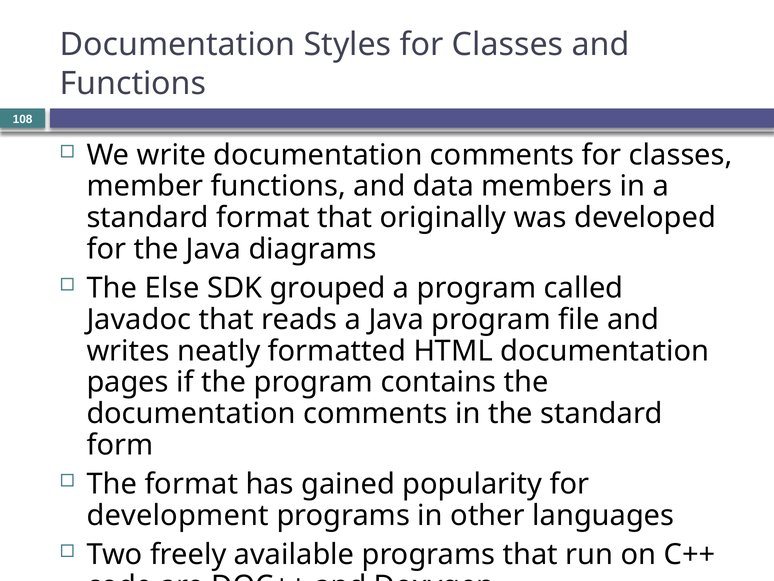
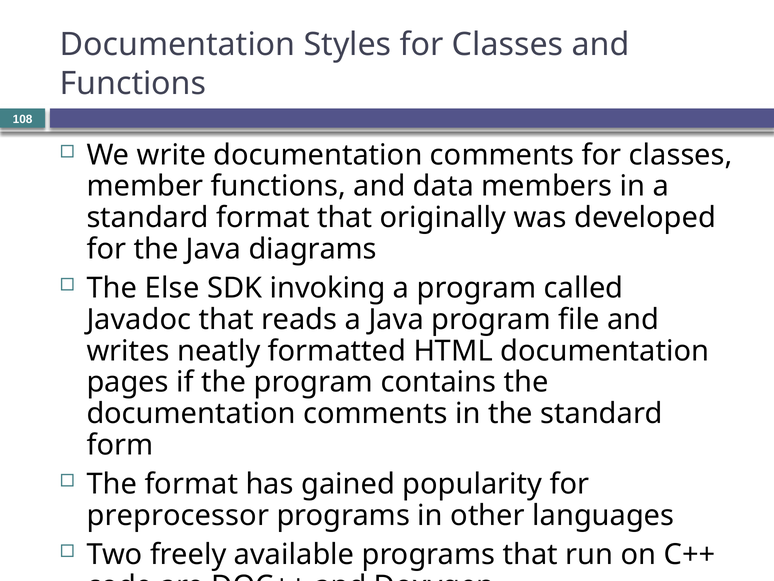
grouped: grouped -> invoking (328, 288)
development: development -> preprocessor (178, 515)
